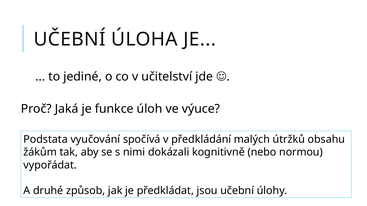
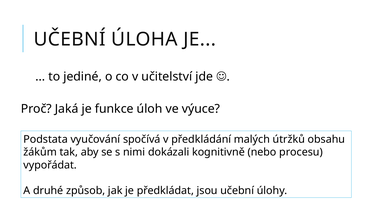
normou: normou -> procesu (301, 153)
